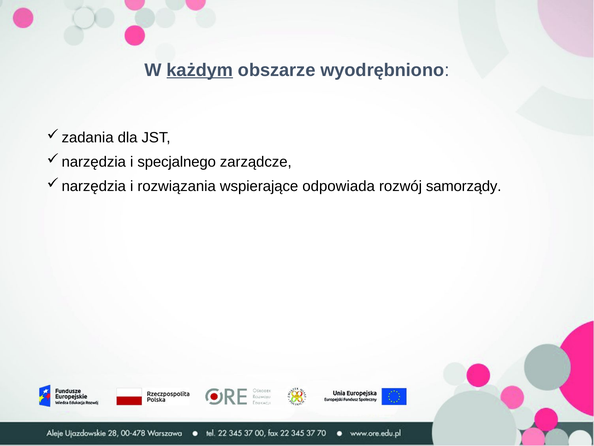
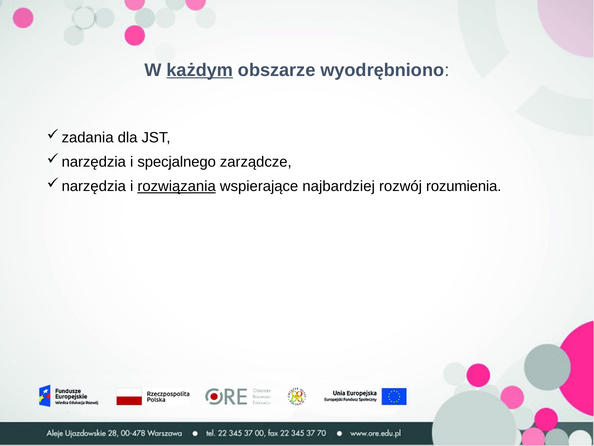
rozwiązania underline: none -> present (177, 186)
odpowiada: odpowiada -> najbardziej (339, 186)
samorządy: samorządy -> rozumienia (464, 186)
